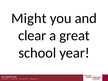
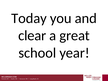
Might: Might -> Today (29, 18)
